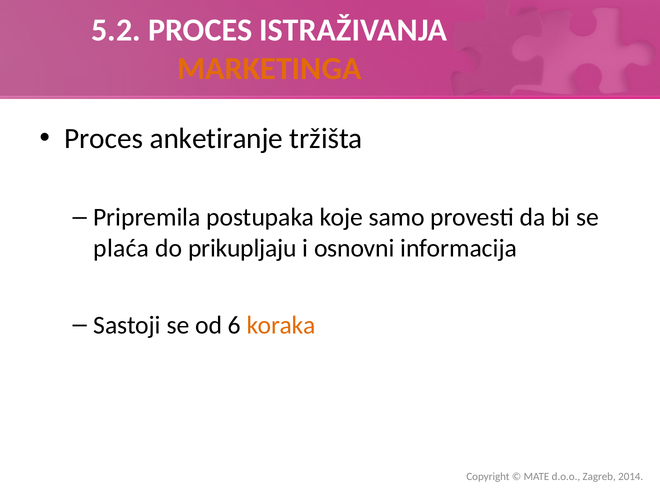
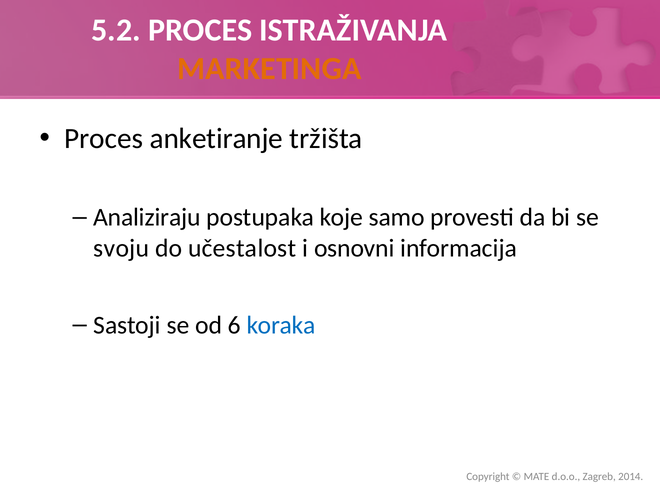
Pripremila: Pripremila -> Analiziraju (147, 217)
plaća: plaća -> svoju (121, 248)
prikupljaju: prikupljaju -> učestalost (242, 248)
koraka colour: orange -> blue (281, 325)
